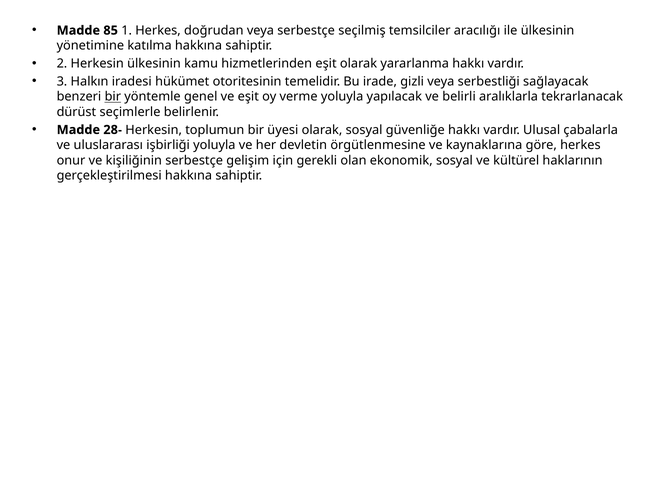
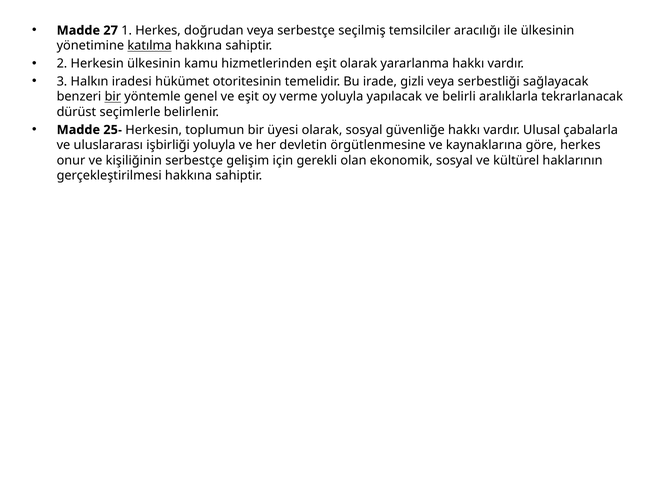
85: 85 -> 27 (111, 30)
katılma underline: none -> present (150, 46)
28-: 28- -> 25- (113, 130)
